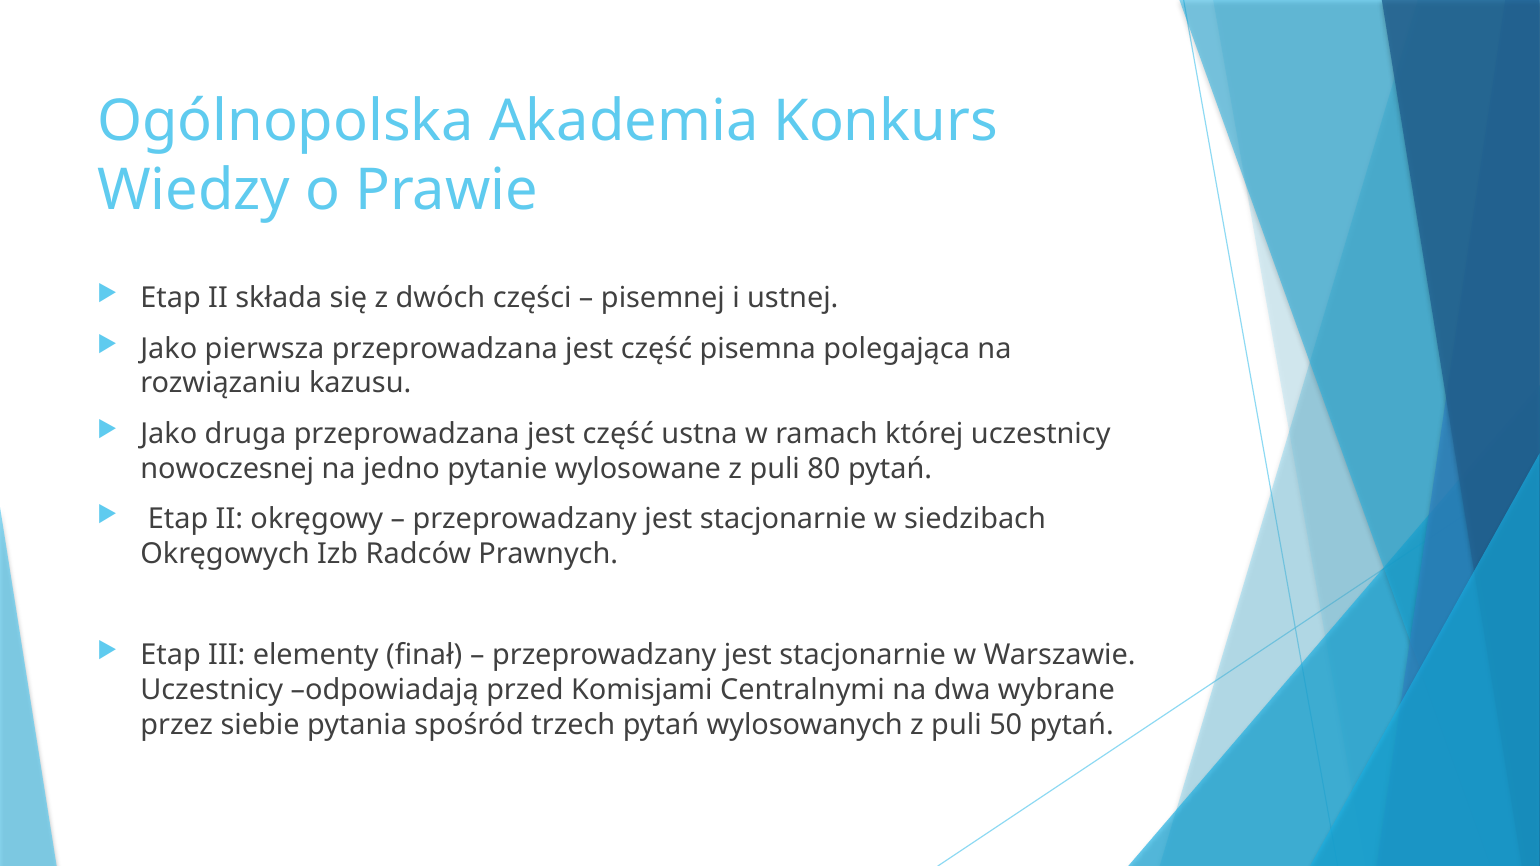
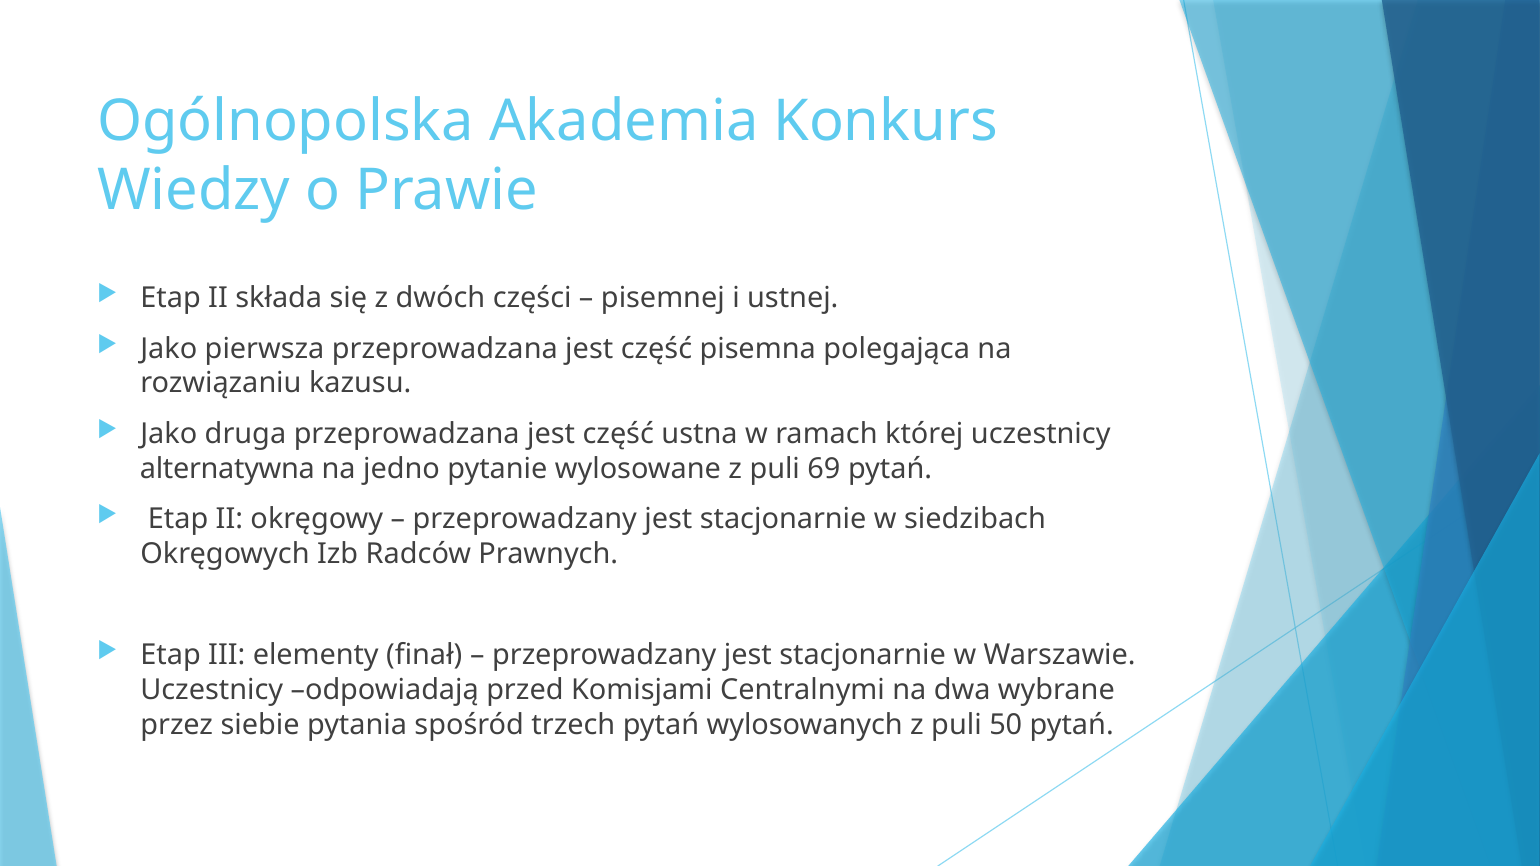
nowoczesnej: nowoczesnej -> alternatywna (227, 469)
80: 80 -> 69 (824, 469)
